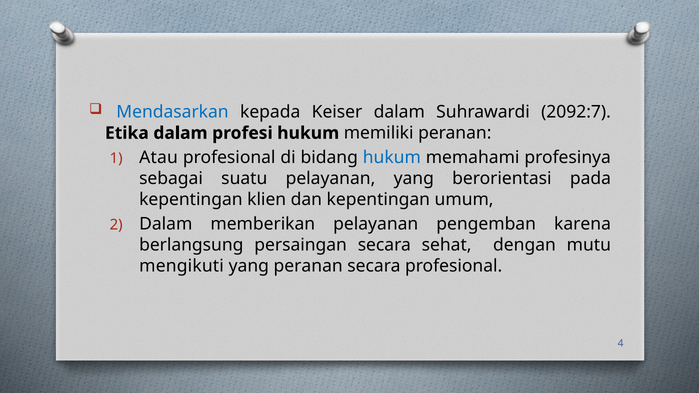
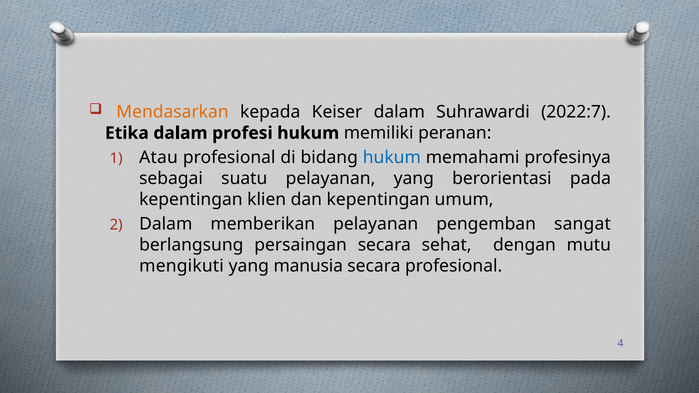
Mendasarkan colour: blue -> orange (173, 112)
2092:7: 2092:7 -> 2022:7 (576, 112)
karena: karena -> sangat (582, 224)
yang peranan: peranan -> manusia (308, 266)
